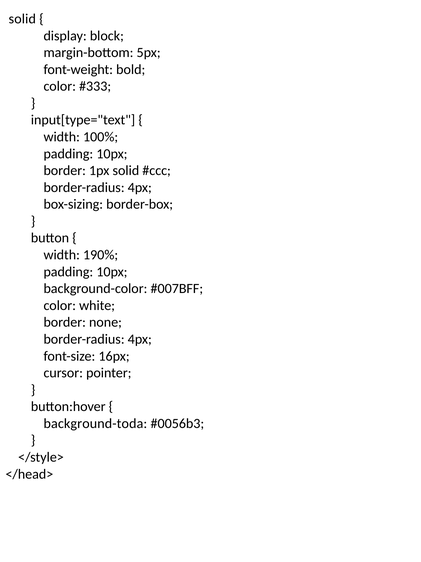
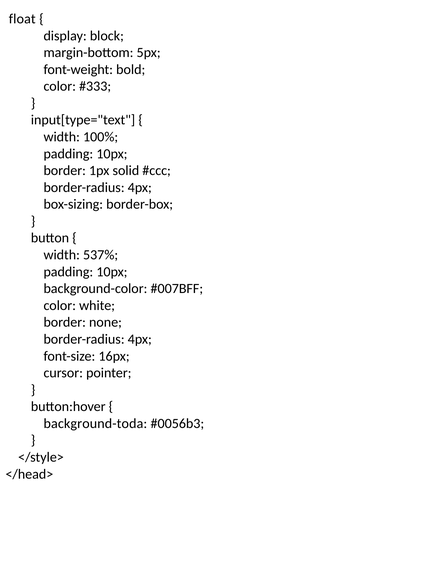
solid: solid -> float (22, 19)
190%: 190% -> 537% (101, 255)
